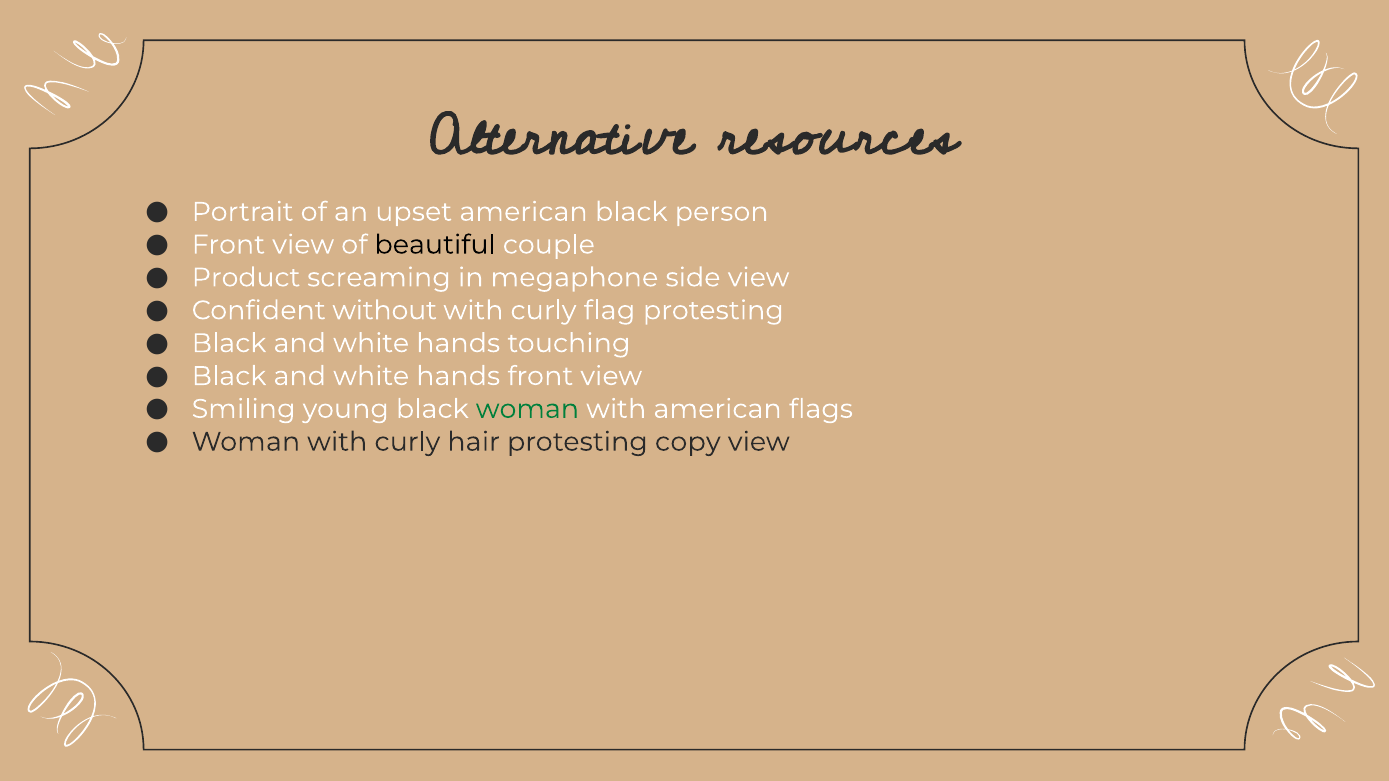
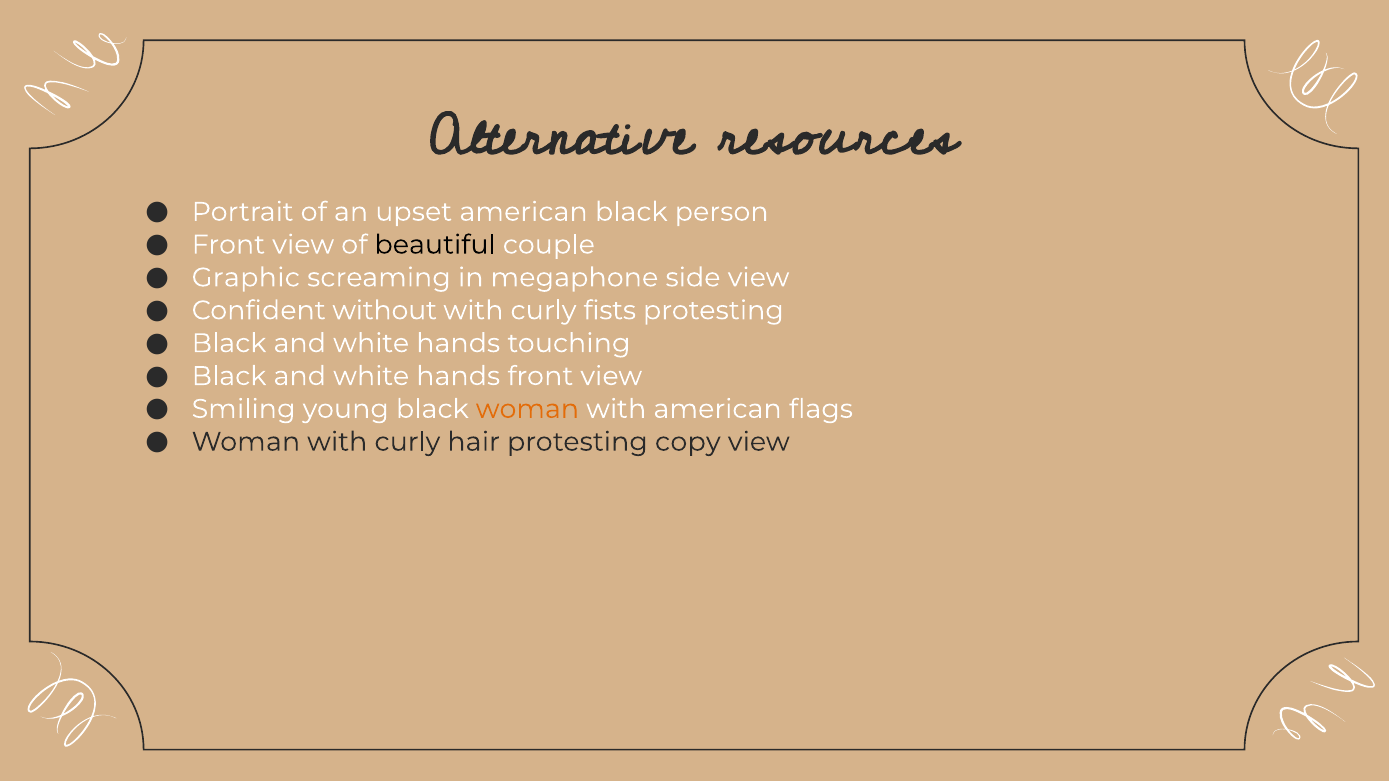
Product: Product -> Graphic (246, 278)
flag: flag -> fists (610, 311)
woman colour: green -> orange (527, 409)
